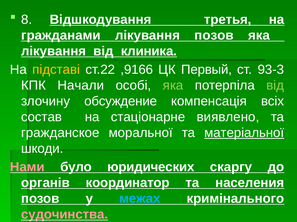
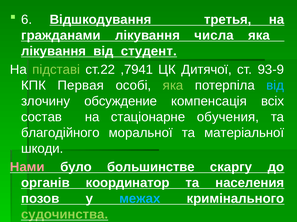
8: 8 -> 6 (27, 20)
лікування позов: позов -> числа (214, 35)
клиника: клиника -> студент (149, 51)
підставі colour: yellow -> light green (56, 70)
,9166: ,9166 -> ,7941 (137, 70)
Первый: Первый -> Дитячої (207, 70)
93-3: 93-3 -> 93-9 (271, 70)
Начали: Начали -> Первая (81, 86)
від colour: light green -> light blue (275, 86)
виявлено: виявлено -> обучения (228, 117)
гражданское: гражданское -> благодійного (60, 133)
матеріальної underline: present -> none (244, 133)
юридических: юридических -> большинстве (151, 167)
судочинства colour: pink -> light green (65, 215)
